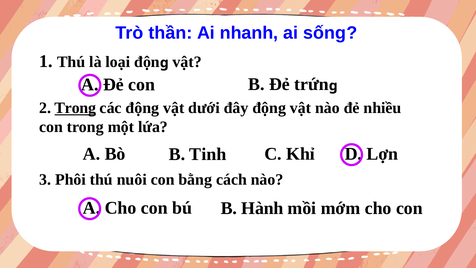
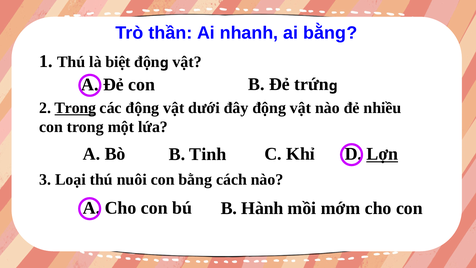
ai sống: sống -> bằng (330, 33)
loại: loại -> biệt (118, 62)
Lợn underline: none -> present (382, 154)
Phôi: Phôi -> Loại (71, 179)
